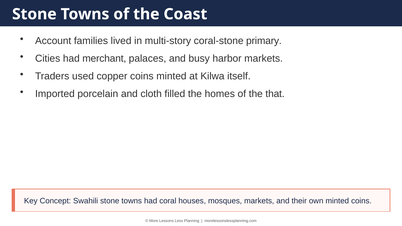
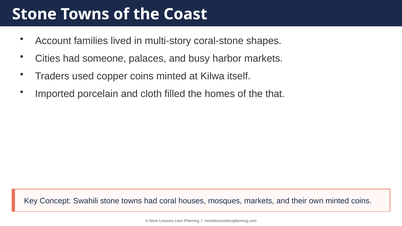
primary: primary -> shapes (264, 41)
merchant: merchant -> someone (104, 59)
